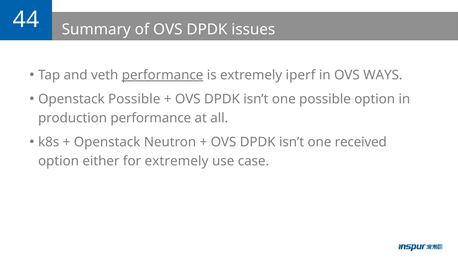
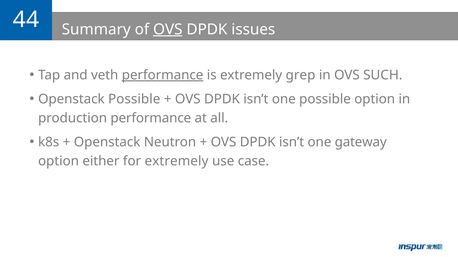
OVS underline: none -> present (168, 29)
iperf: iperf -> grep (301, 75)
WAYS: WAYS -> SUCH (383, 75)
received: received -> gateway (361, 142)
